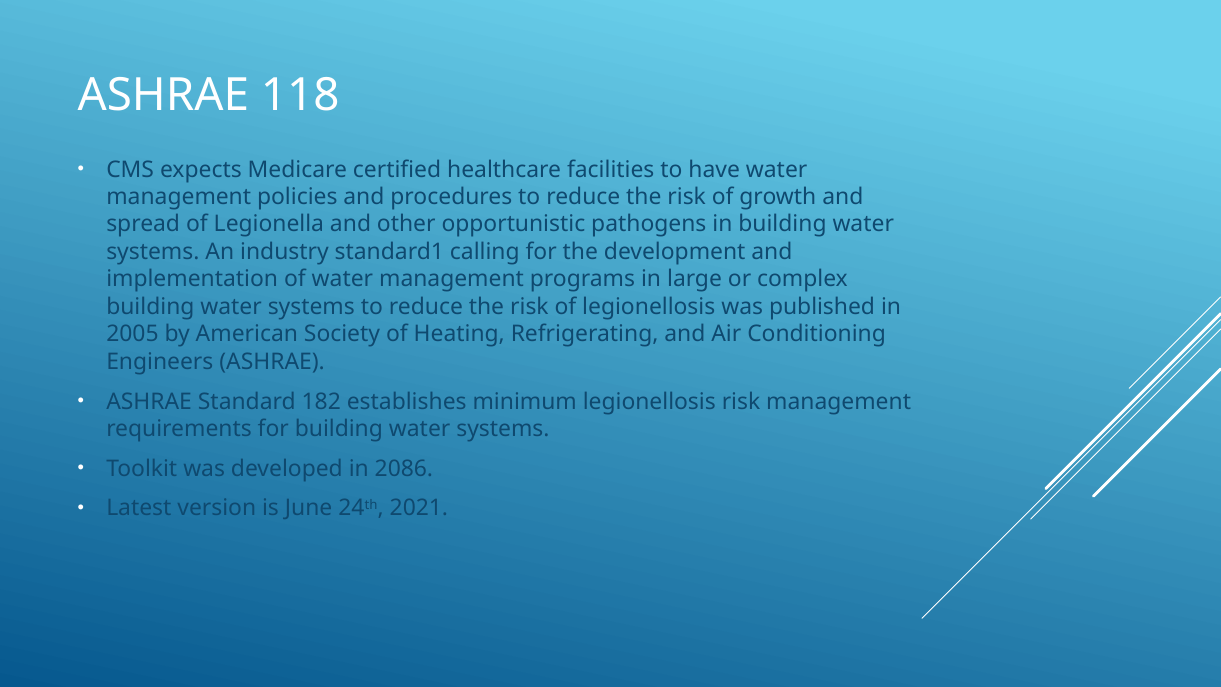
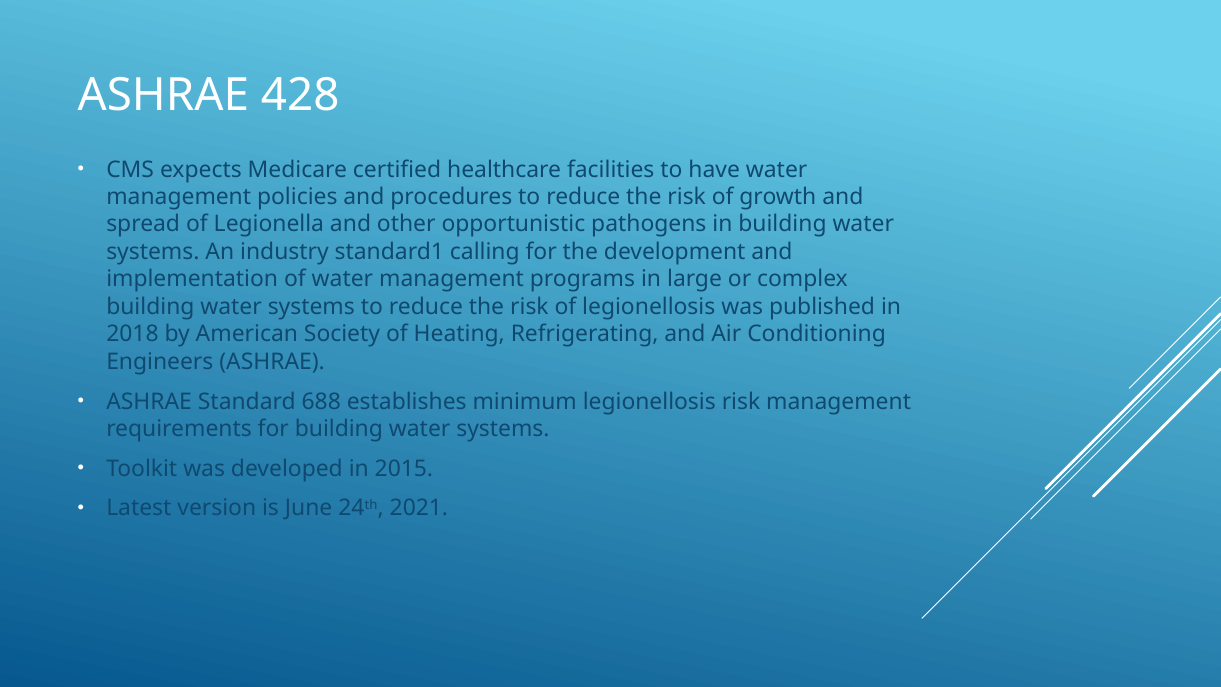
118: 118 -> 428 (300, 95)
2005: 2005 -> 2018 (132, 334)
182: 182 -> 688 (321, 401)
2086: 2086 -> 2015 (404, 469)
